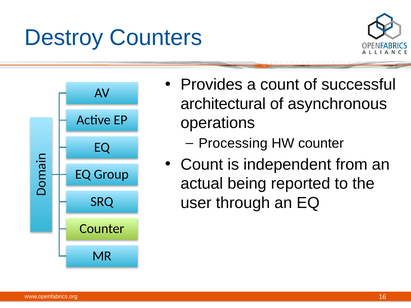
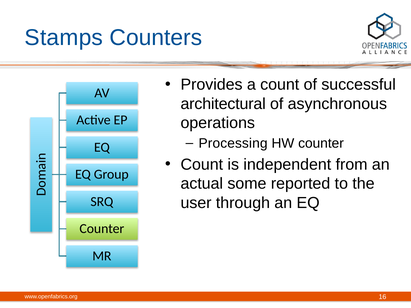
Destroy: Destroy -> Stamps (64, 38)
being: being -> some (247, 184)
